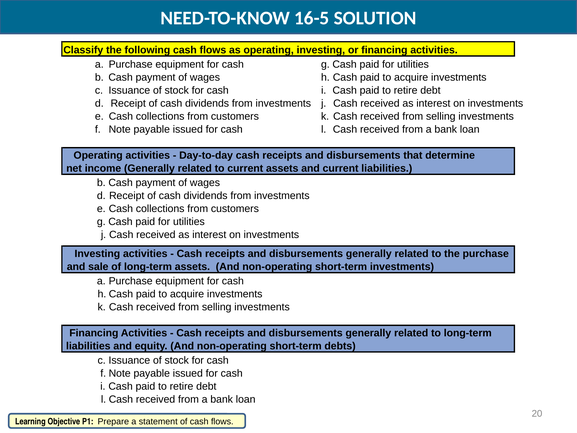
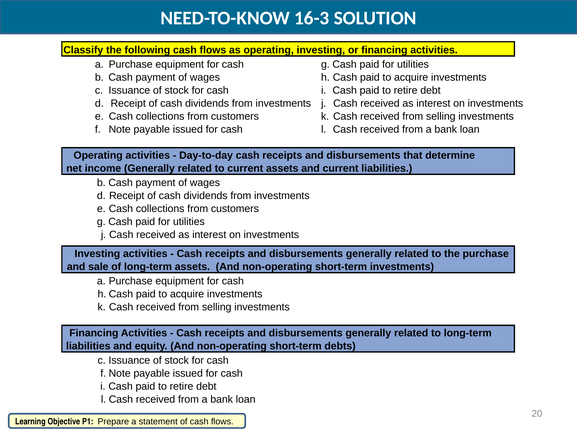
16-5: 16-5 -> 16-3 (312, 18)
